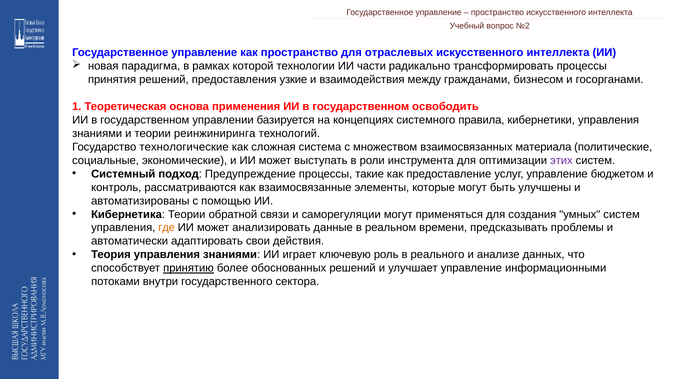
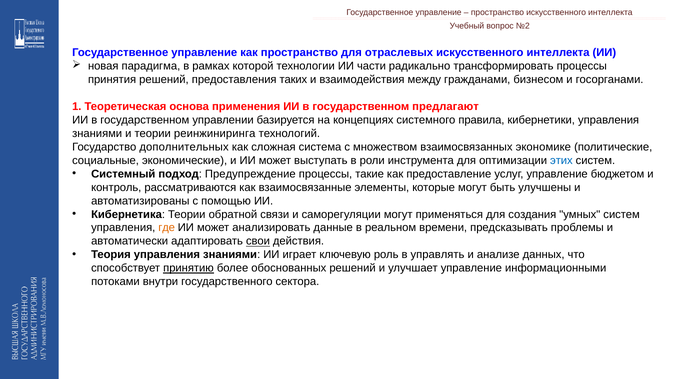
узкие: узкие -> таких (293, 80)
освободить: освободить -> предлагают (446, 107)
технологические: технологические -> дополнительных (184, 147)
материала: материала -> экономике (543, 147)
этих colour: purple -> blue (561, 161)
свои underline: none -> present (258, 241)
реального: реального -> управлять (437, 255)
